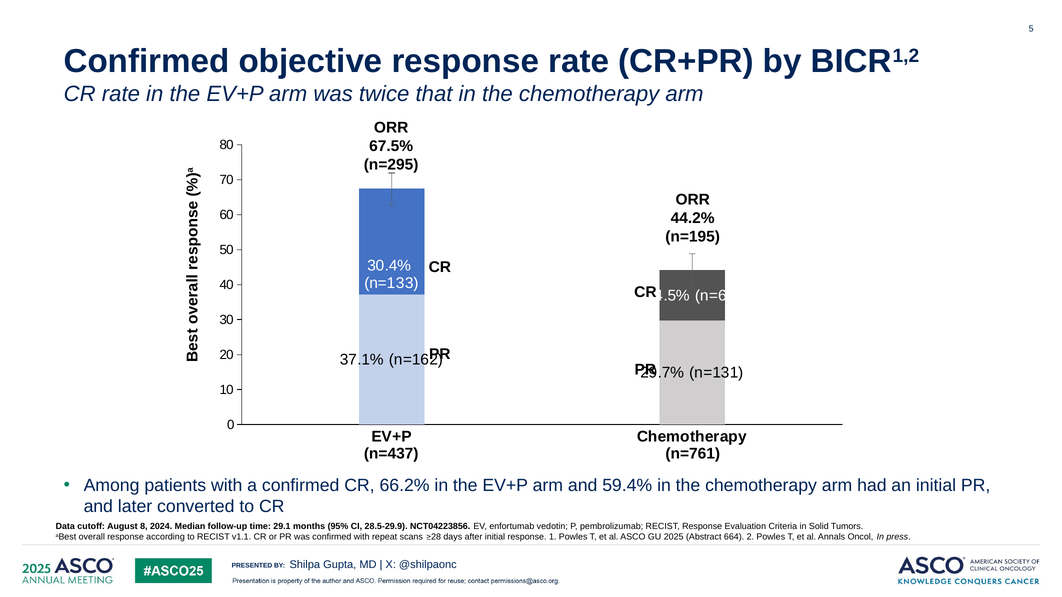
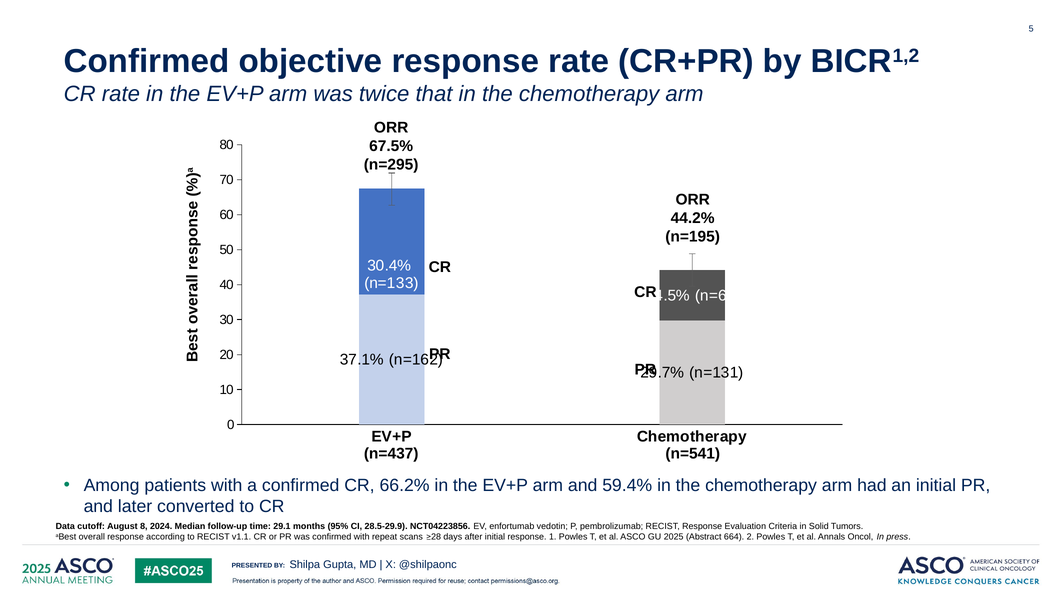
n=761: n=761 -> n=541 (693, 454)
